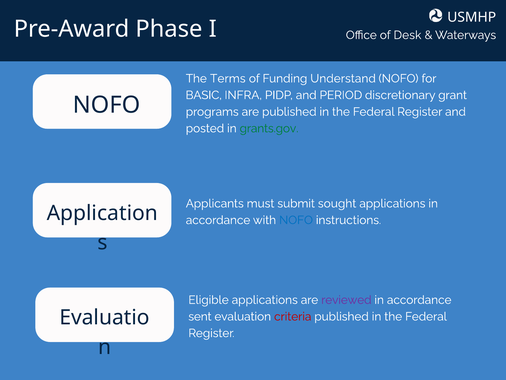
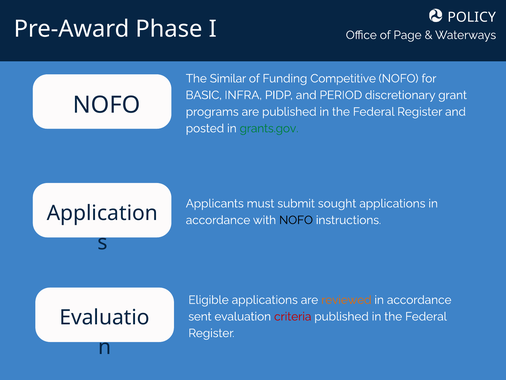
USMHP: USMHP -> POLICY (472, 17)
Desk: Desk -> Page (408, 35)
Terms: Terms -> Similar (228, 78)
Understand: Understand -> Competitive (343, 78)
NOFO colour: blue -> black (296, 220)
reviewed colour: purple -> orange (346, 300)
